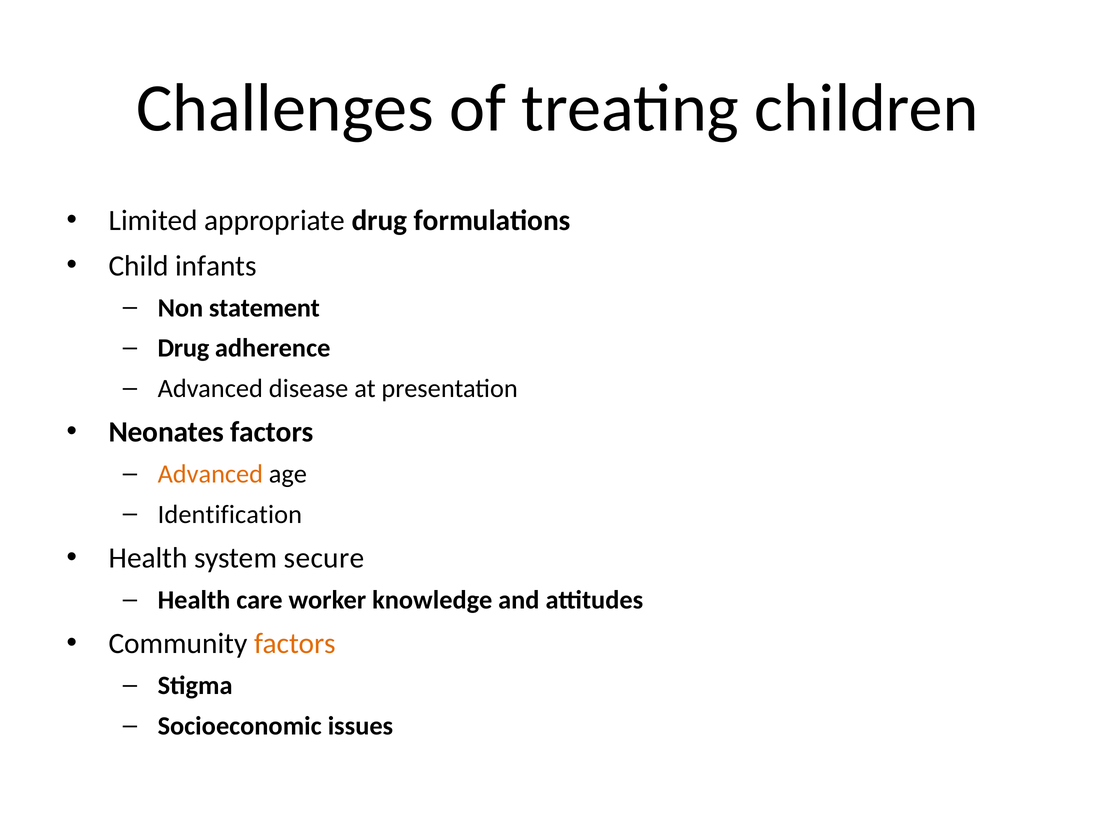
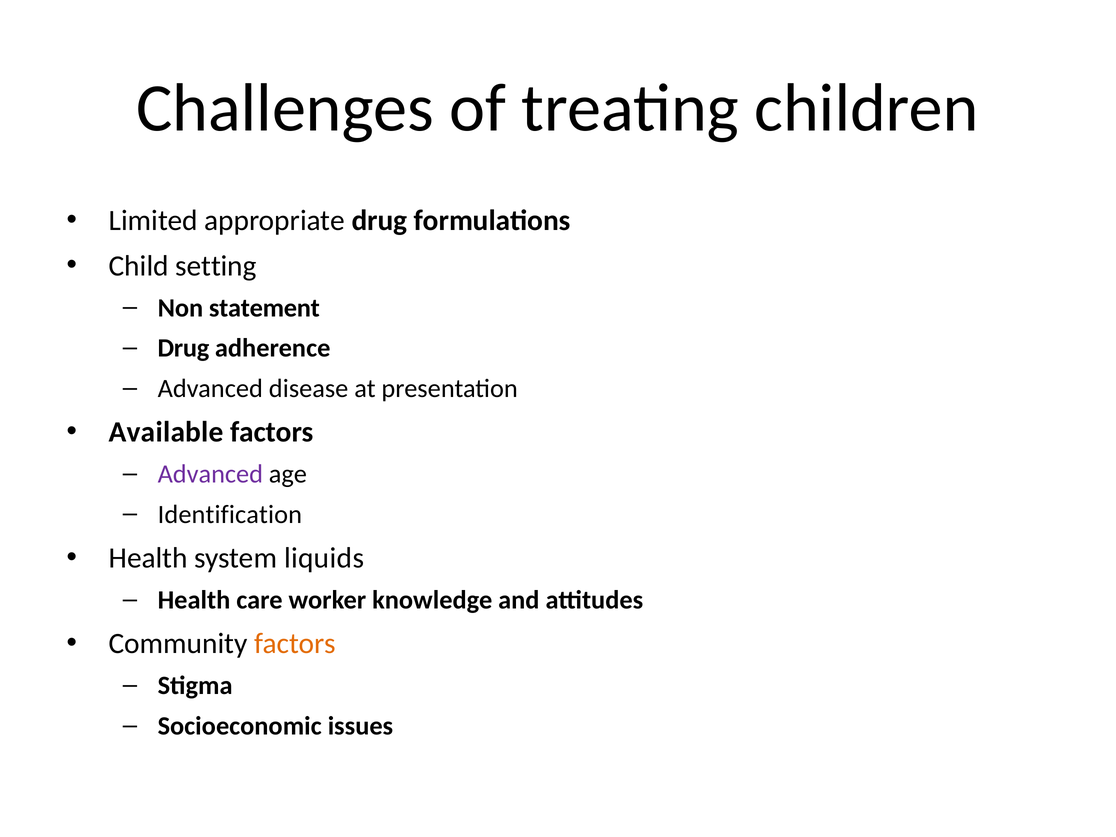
infants: infants -> setting (216, 266)
Neonates: Neonates -> Available (166, 432)
Advanced colour: orange -> purple (210, 474)
secure: secure -> liquids (324, 558)
